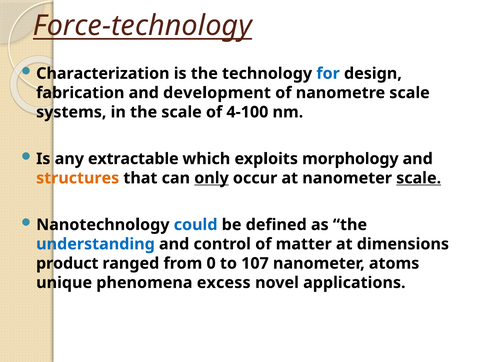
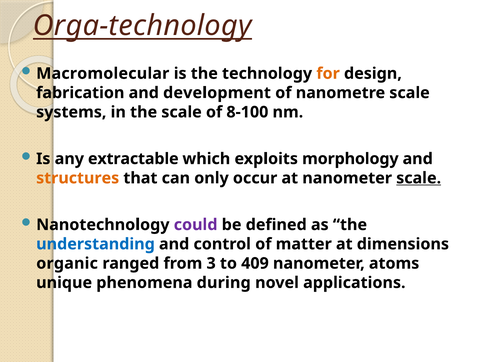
Force-technology: Force-technology -> Orga-technology (142, 26)
Characterization: Characterization -> Macromolecular (103, 74)
for colour: blue -> orange (328, 74)
4-100: 4-100 -> 8-100 (247, 112)
only underline: present -> none (211, 178)
could colour: blue -> purple (196, 225)
product: product -> organic (67, 264)
0: 0 -> 3 (211, 264)
107: 107 -> 409 (255, 264)
excess: excess -> during (224, 283)
